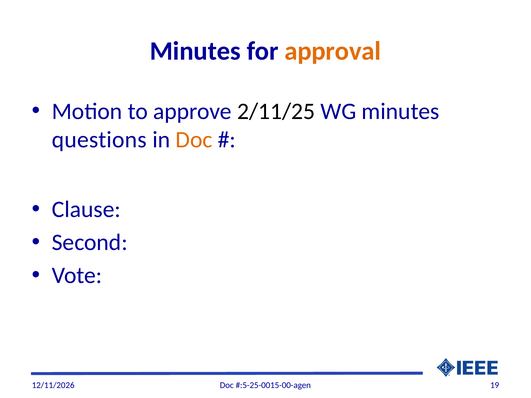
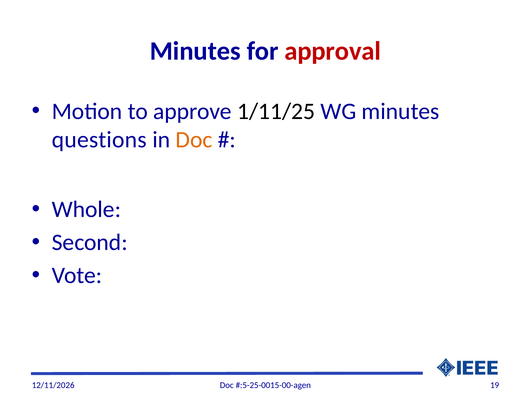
approval colour: orange -> red (333, 51)
2/11/25: 2/11/25 -> 1/11/25 (276, 111)
Clause: Clause -> Whole (86, 210)
